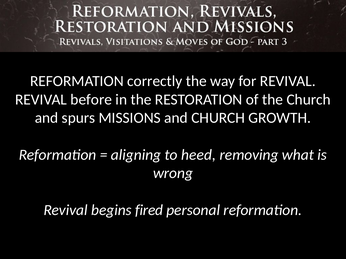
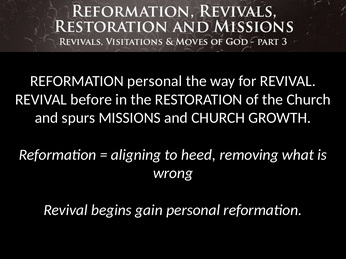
REFORMATION correctly: correctly -> personal (155, 81)
fired: fired -> gain (149, 210)
